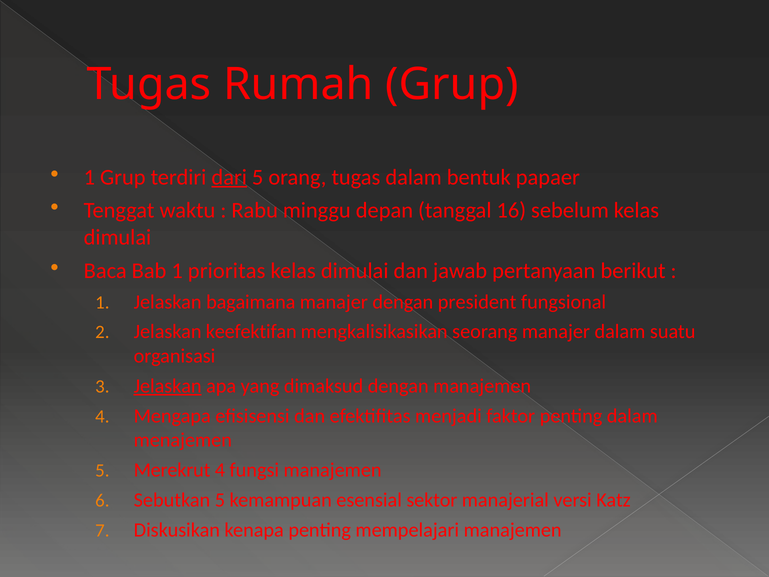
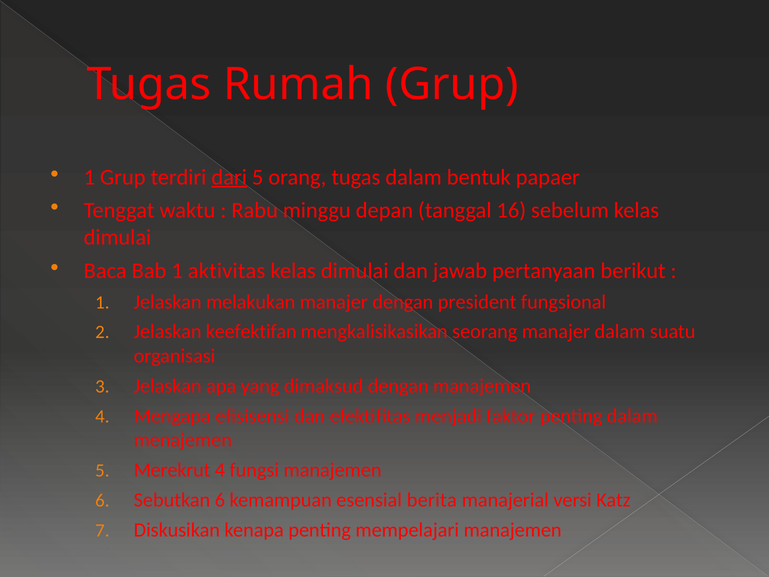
prioritas: prioritas -> aktivitas (227, 271)
bagaimana: bagaimana -> melakukan (251, 302)
Jelaskan underline: present -> none (168, 386)
Sebutkan 5: 5 -> 6 (220, 500)
sektor: sektor -> berita (432, 500)
